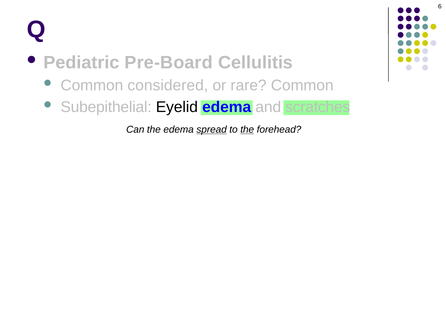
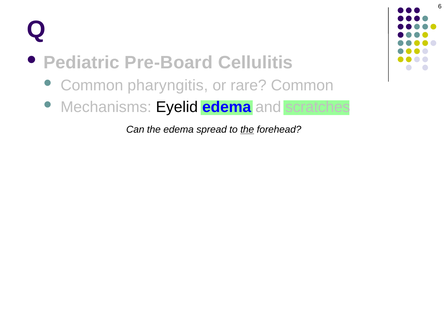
considered: considered -> pharyngitis (168, 86)
Subepithelial: Subepithelial -> Mechanisms (106, 107)
spread underline: present -> none (212, 130)
